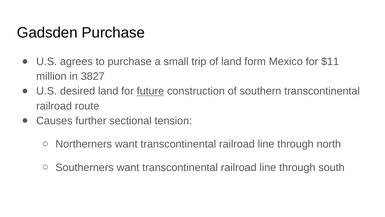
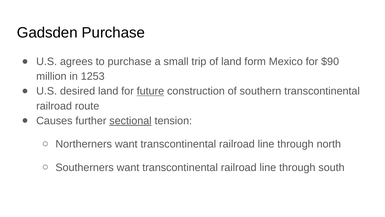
$11: $11 -> $90 (330, 61)
3827: 3827 -> 1253 (93, 76)
sectional underline: none -> present (130, 121)
